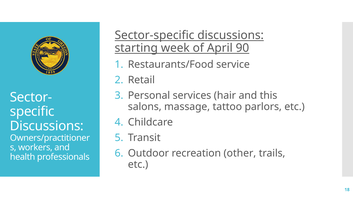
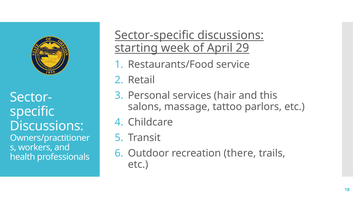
90: 90 -> 29 (242, 48)
other: other -> there (240, 153)
